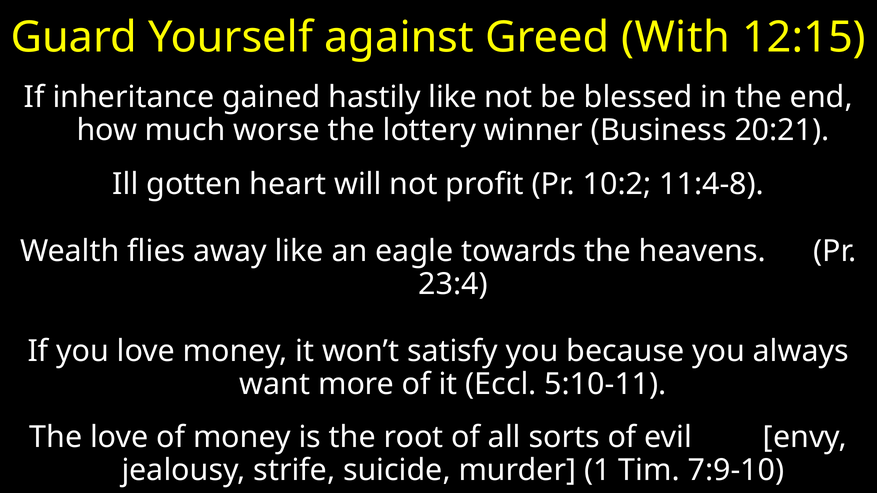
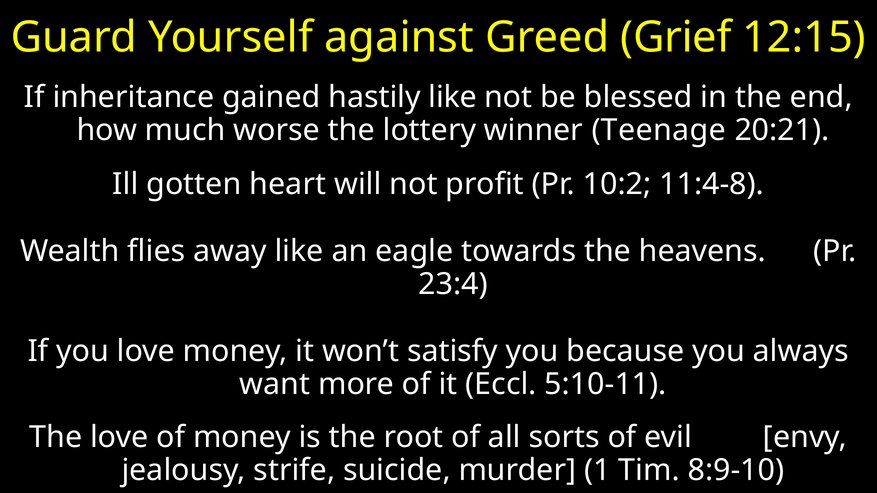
With: With -> Grief (676, 37)
Business: Business -> Teenage (659, 130)
7:9-10: 7:9-10 -> 8:9-10 (736, 470)
